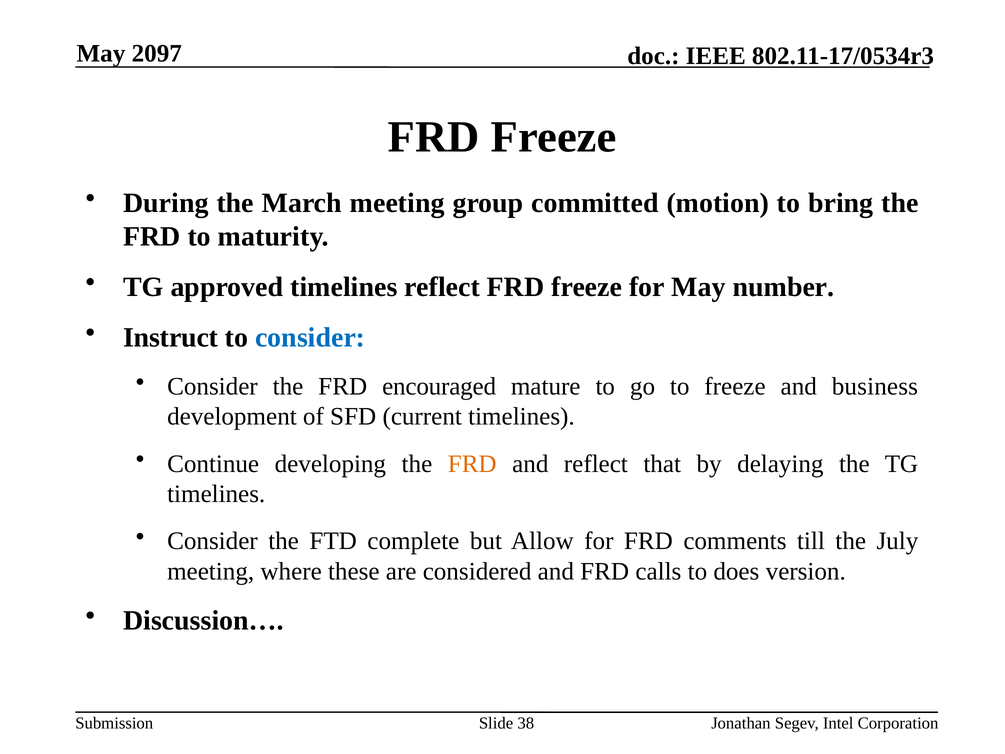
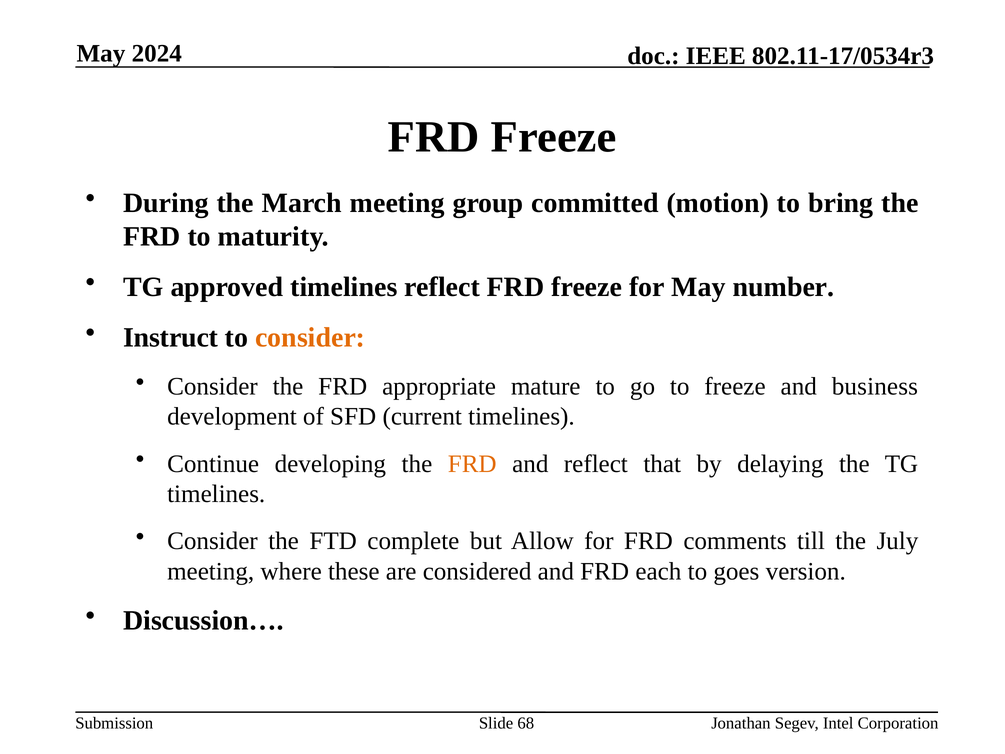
2097: 2097 -> 2024 (157, 53)
consider colour: blue -> orange (310, 338)
encouraged: encouraged -> appropriate (439, 386)
calls: calls -> each (658, 571)
does: does -> goes (736, 571)
38: 38 -> 68 (526, 723)
